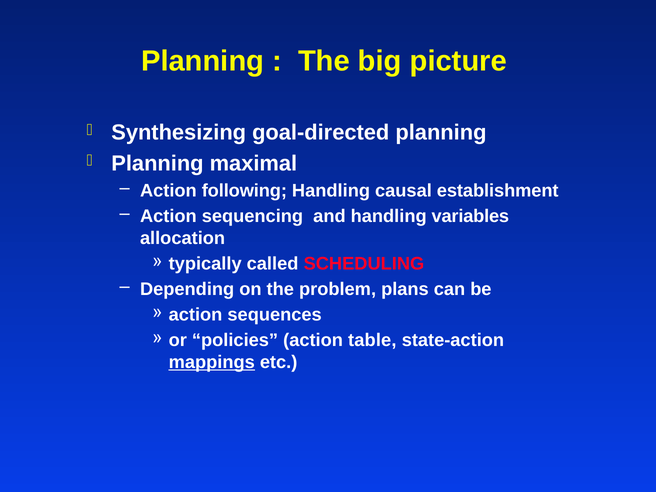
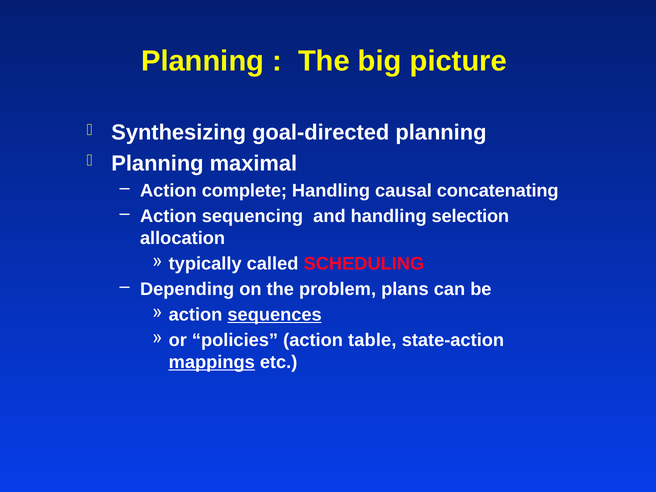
following: following -> complete (244, 191)
establishment: establishment -> concatenating (498, 191)
variables: variables -> selection (470, 216)
sequences underline: none -> present (275, 315)
